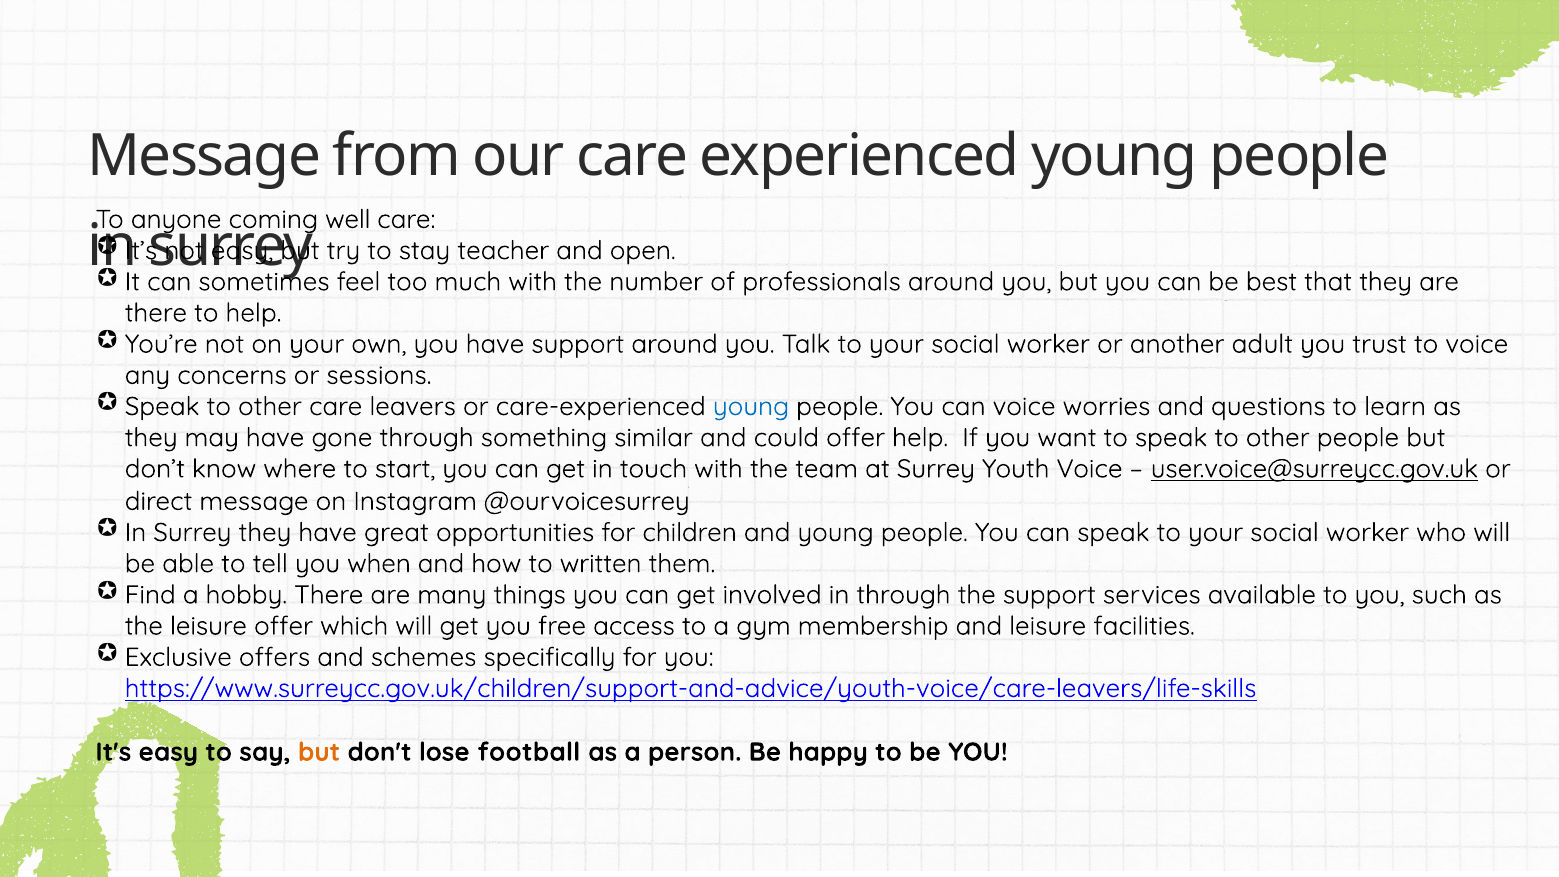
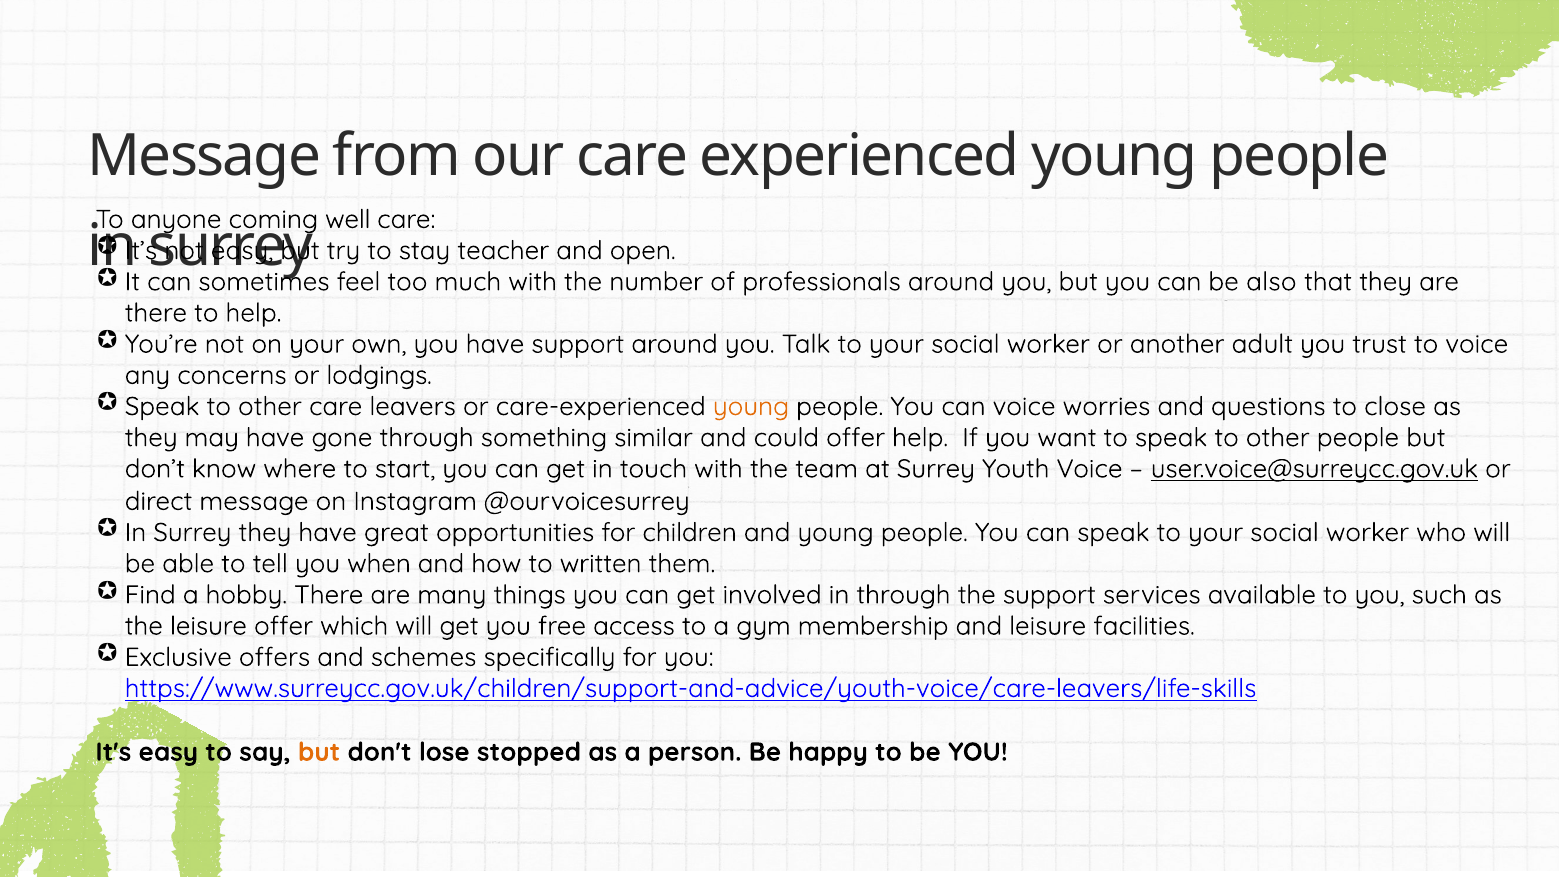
best: best -> also (1271, 282)
sessions: sessions -> lodgings (379, 375)
young colour: blue -> orange (751, 406)
learn: learn -> close (1395, 406)
football: football -> stopped (529, 752)
